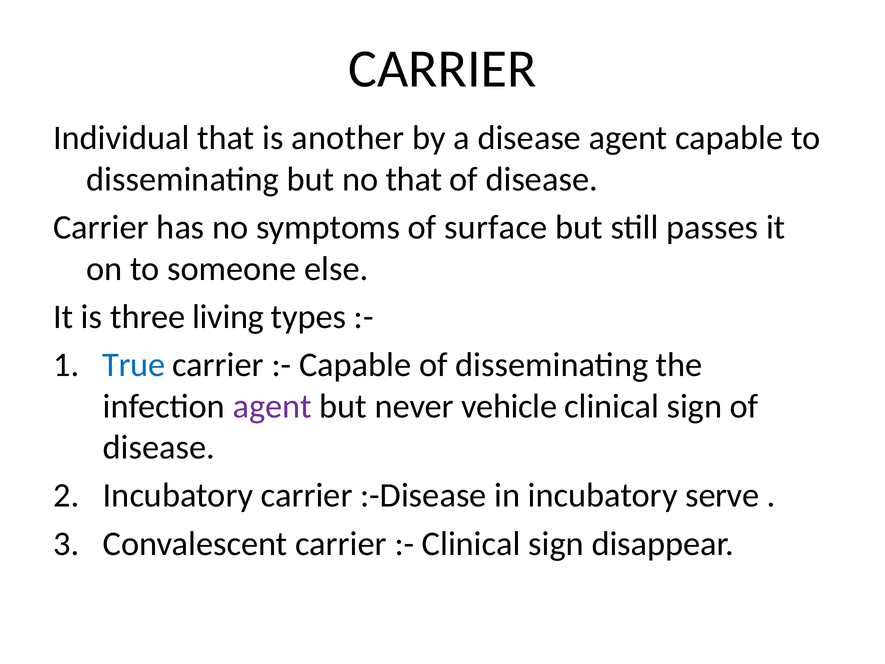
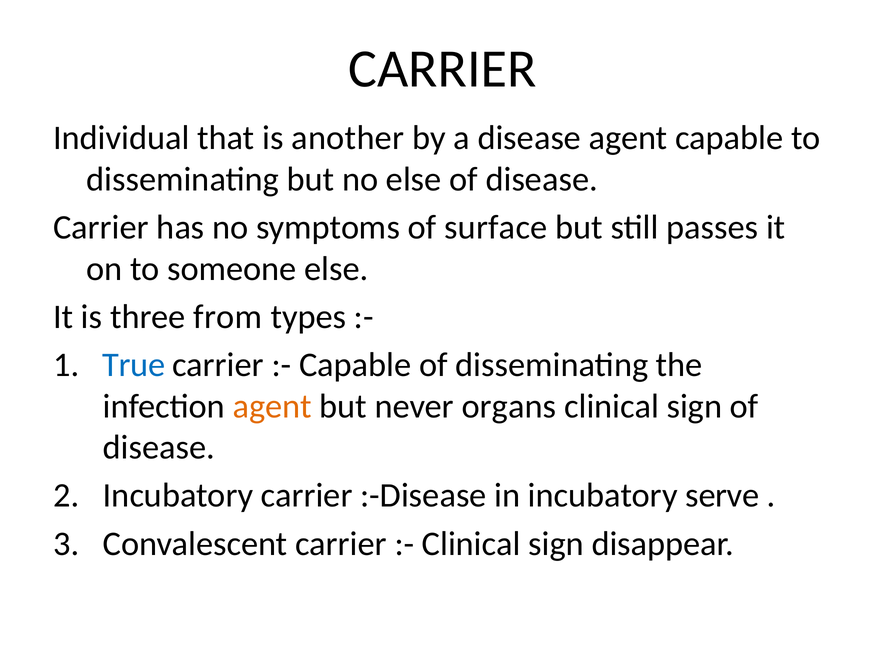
no that: that -> else (414, 179)
living: living -> from (228, 317)
agent colour: purple -> orange (272, 406)
vehicle: vehicle -> organs (509, 406)
